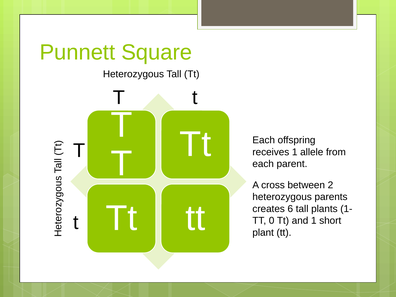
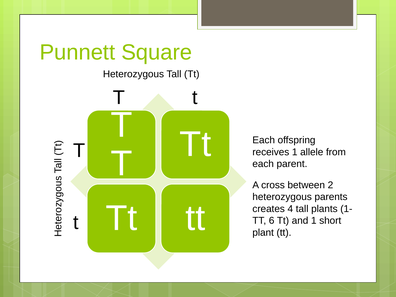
6: 6 -> 4 (290, 209)
0: 0 -> 6 (272, 221)
